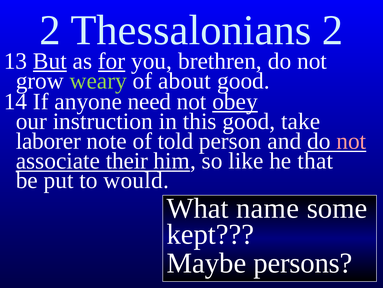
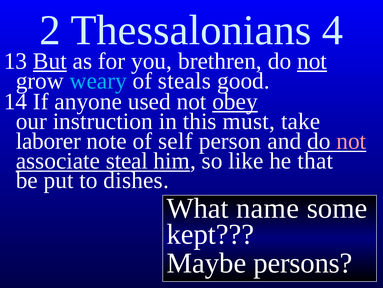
Thessalonians 2: 2 -> 4 (333, 30)
for underline: present -> none (112, 61)
not underline: none -> present (312, 61)
weary colour: light green -> light blue (98, 81)
about: about -> steals (185, 81)
need: need -> used (149, 101)
this good: good -> must (249, 121)
told: told -> self (175, 141)
their: their -> steal (127, 160)
would: would -> dishes (136, 180)
